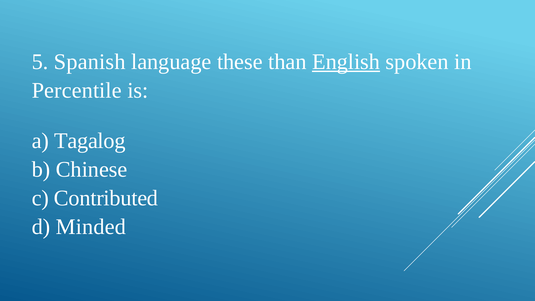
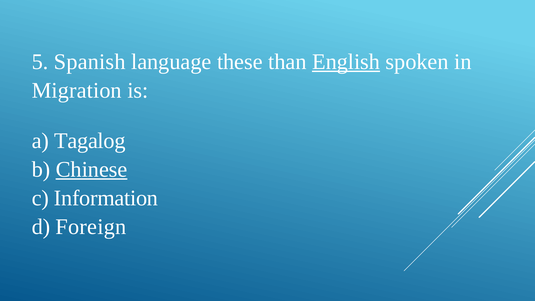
Percentile: Percentile -> Migration (77, 90)
Chinese underline: none -> present (92, 169)
Contributed: Contributed -> Information (106, 198)
Minded: Minded -> Foreign (91, 227)
